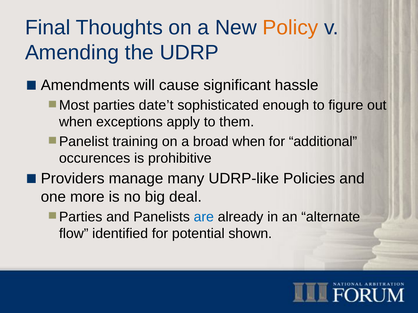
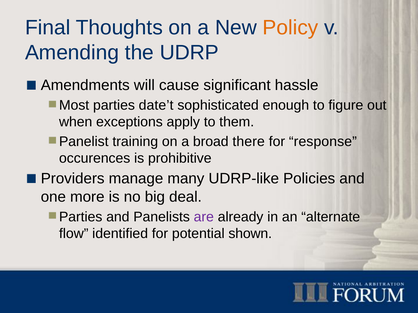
broad when: when -> there (249, 142)
additional: additional -> response (323, 142)
are colour: blue -> purple (204, 217)
